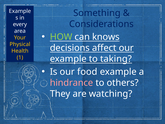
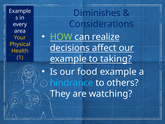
Something: Something -> Diminishes (97, 13)
knows: knows -> realize (106, 37)
hindrance colour: pink -> light blue (72, 83)
